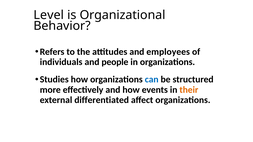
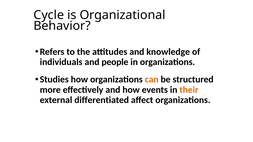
Level: Level -> Cycle (49, 15)
employees: employees -> knowledge (168, 52)
can colour: blue -> orange (152, 80)
